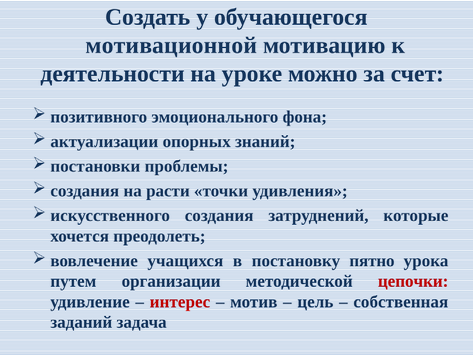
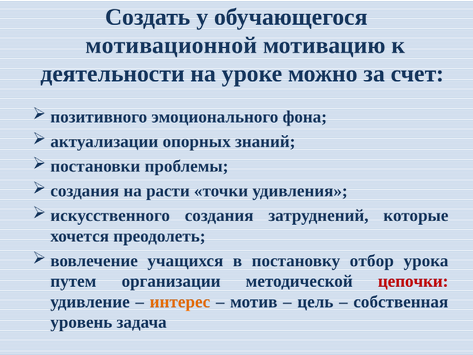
пятно: пятно -> отбор (372, 261)
интерес colour: red -> orange (180, 302)
заданий: заданий -> уровень (81, 322)
